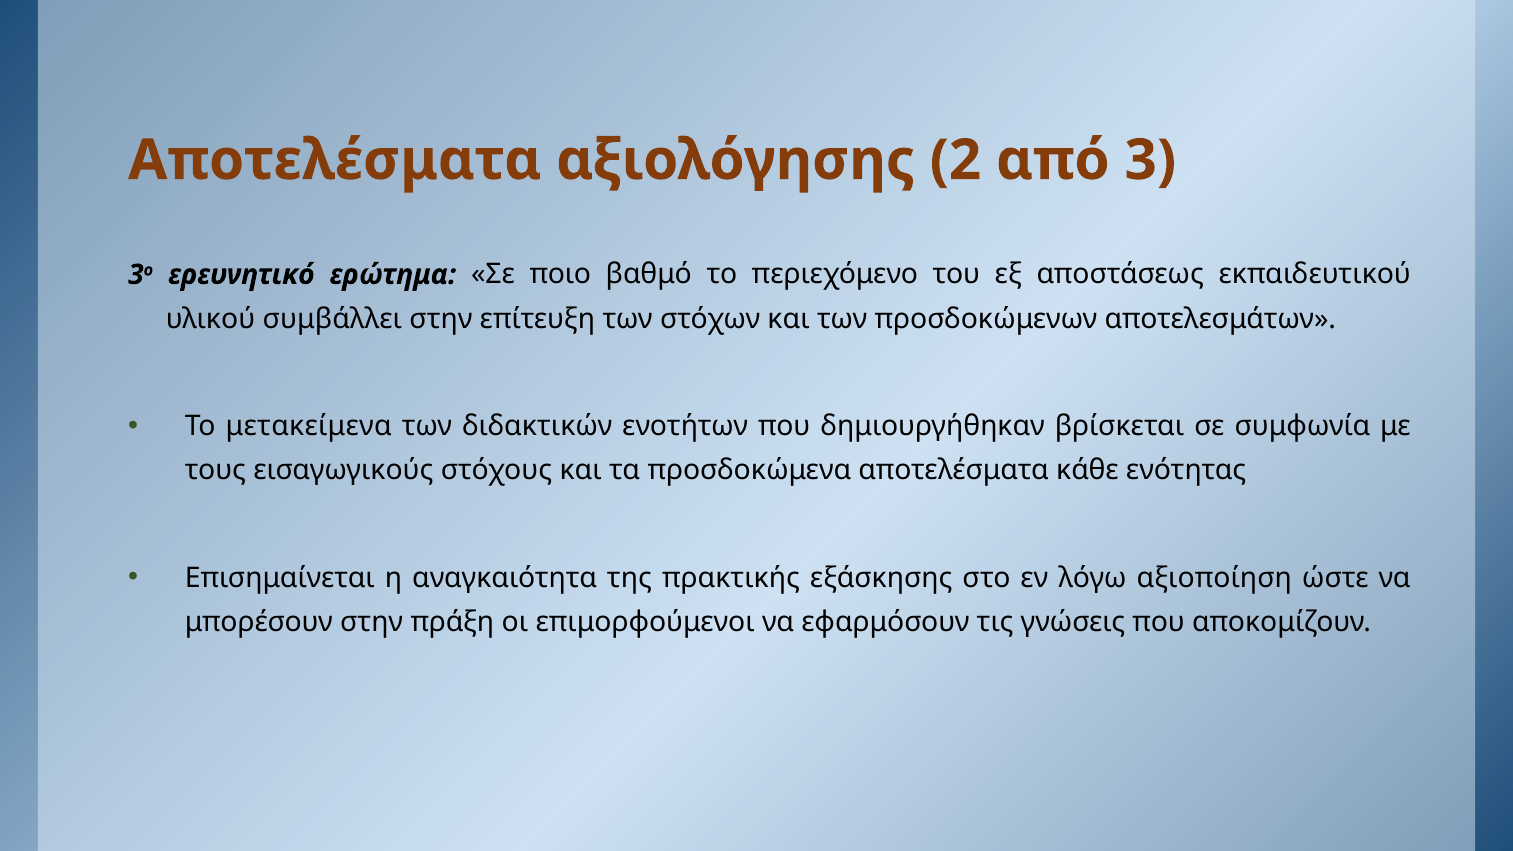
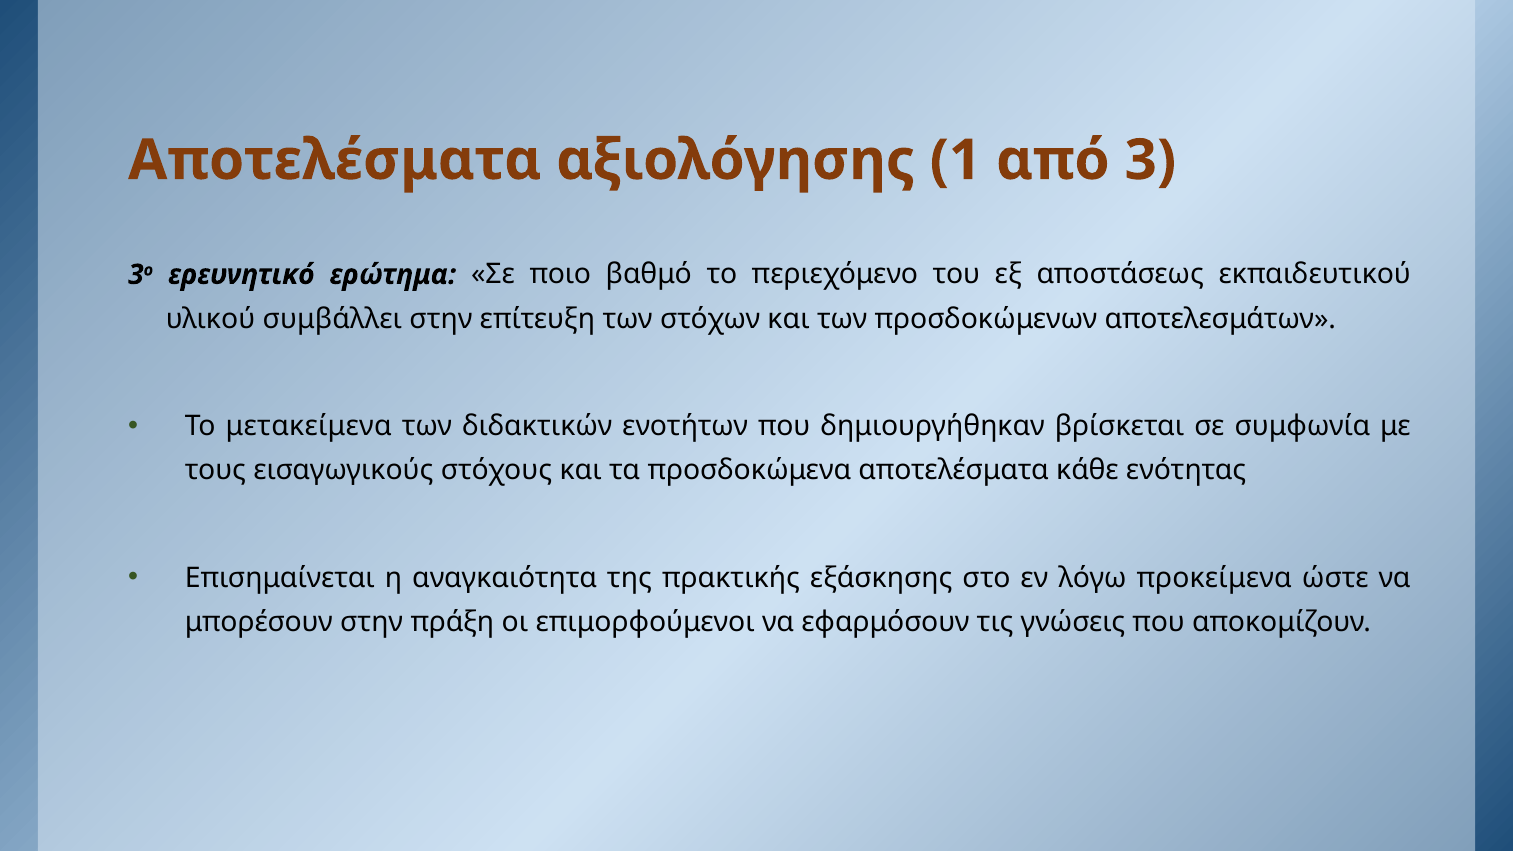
2: 2 -> 1 (956, 160)
αξιοποίηση: αξιοποίηση -> προκείμενα (1214, 578)
